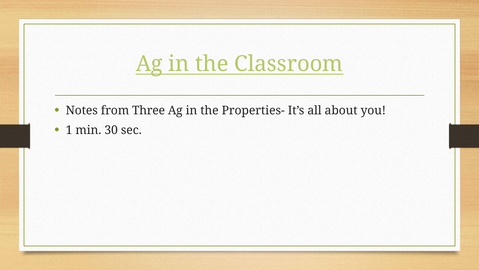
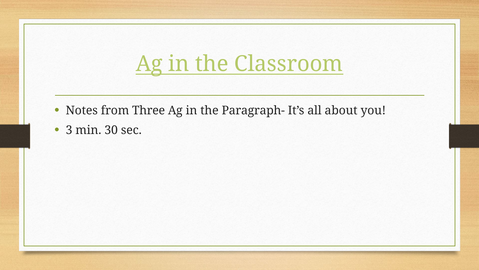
Properties-: Properties- -> Paragraph- (253, 110)
1: 1 -> 3 (69, 130)
